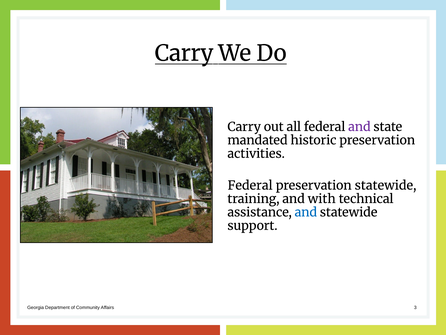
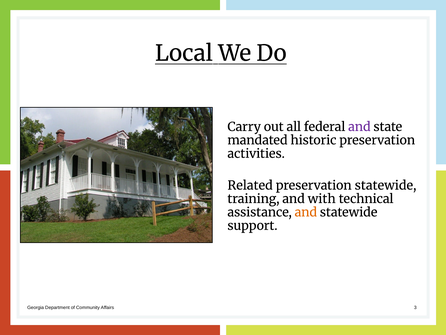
Carry: Carry -> Local (184, 53)
Federal: Federal -> Related (250, 185)
and colour: blue -> orange (306, 212)
